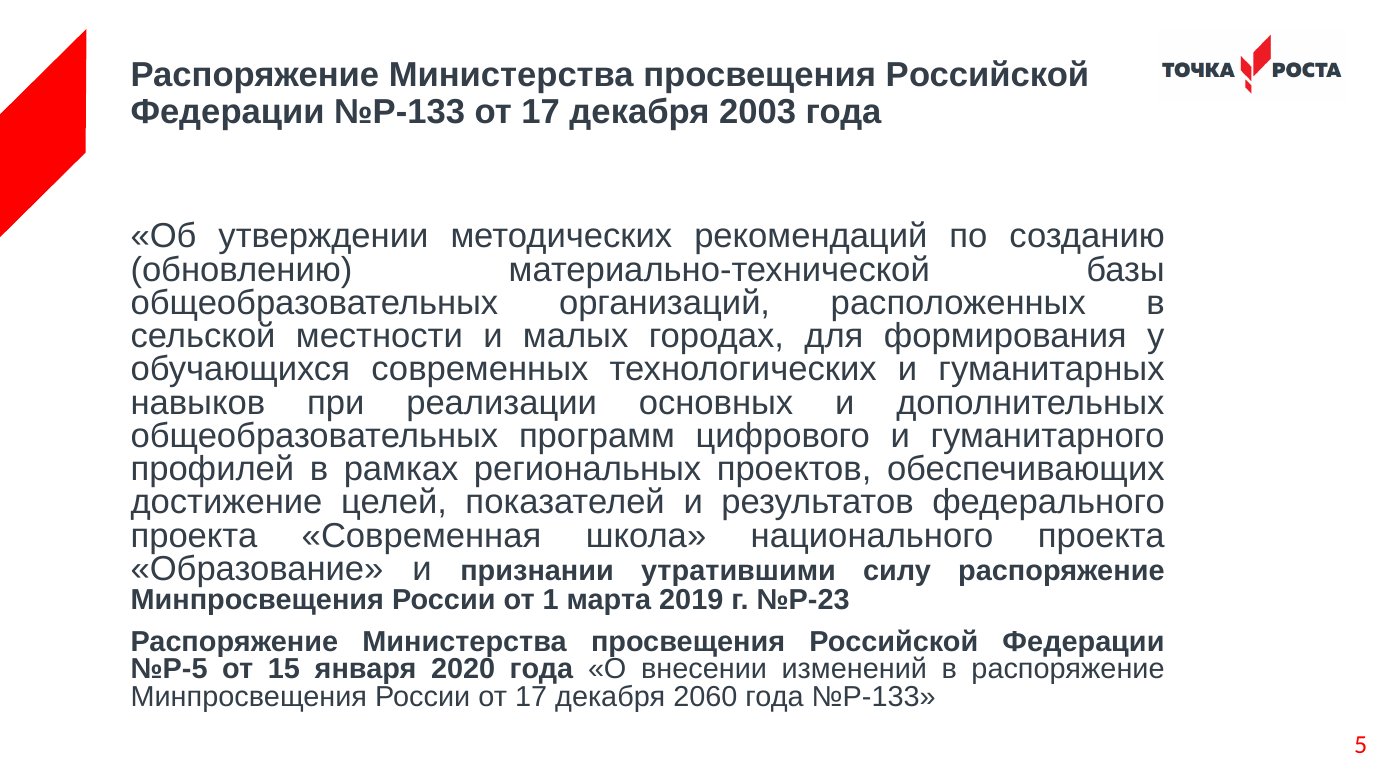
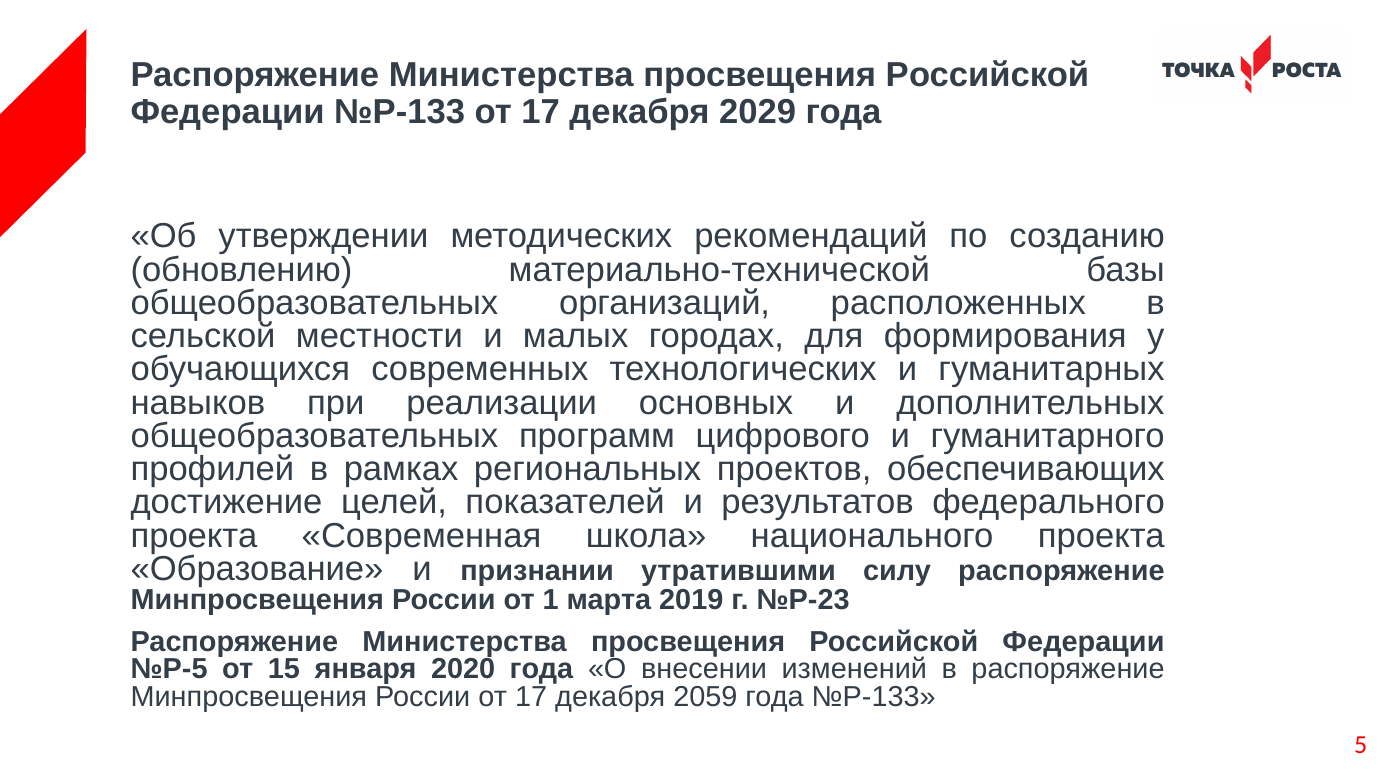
2003: 2003 -> 2029 (758, 112)
2060: 2060 -> 2059 (705, 697)
